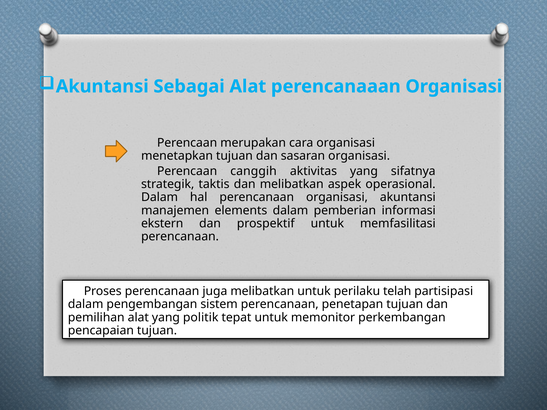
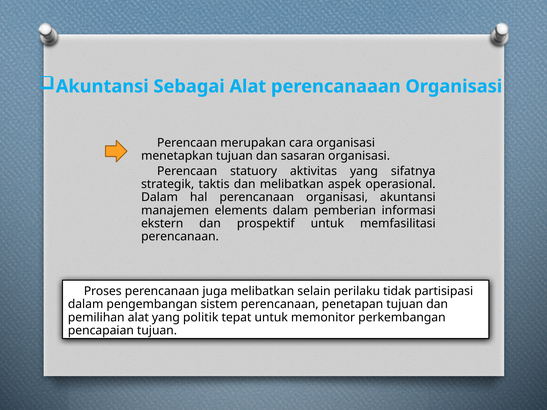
canggih: canggih -> statuory (254, 171)
melibatkan untuk: untuk -> selain (314, 291)
telah: telah -> tidak (397, 291)
